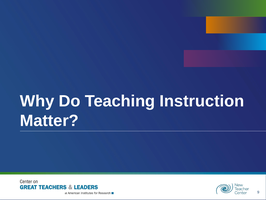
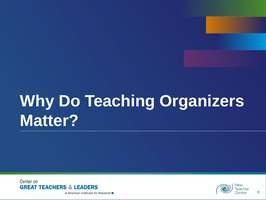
Instruction: Instruction -> Organizers (202, 101)
